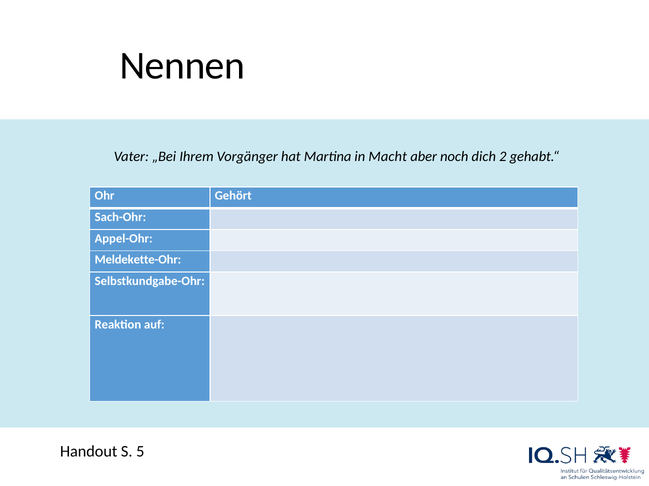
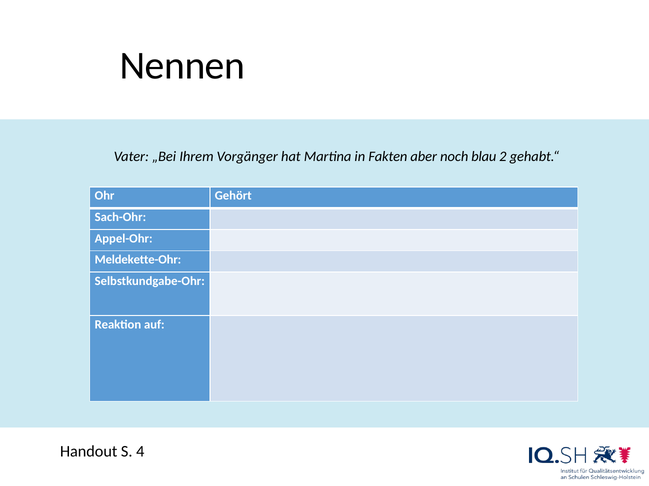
Macht: Macht -> Fakten (388, 157)
dich: dich -> blau (484, 157)
5: 5 -> 4 (140, 452)
